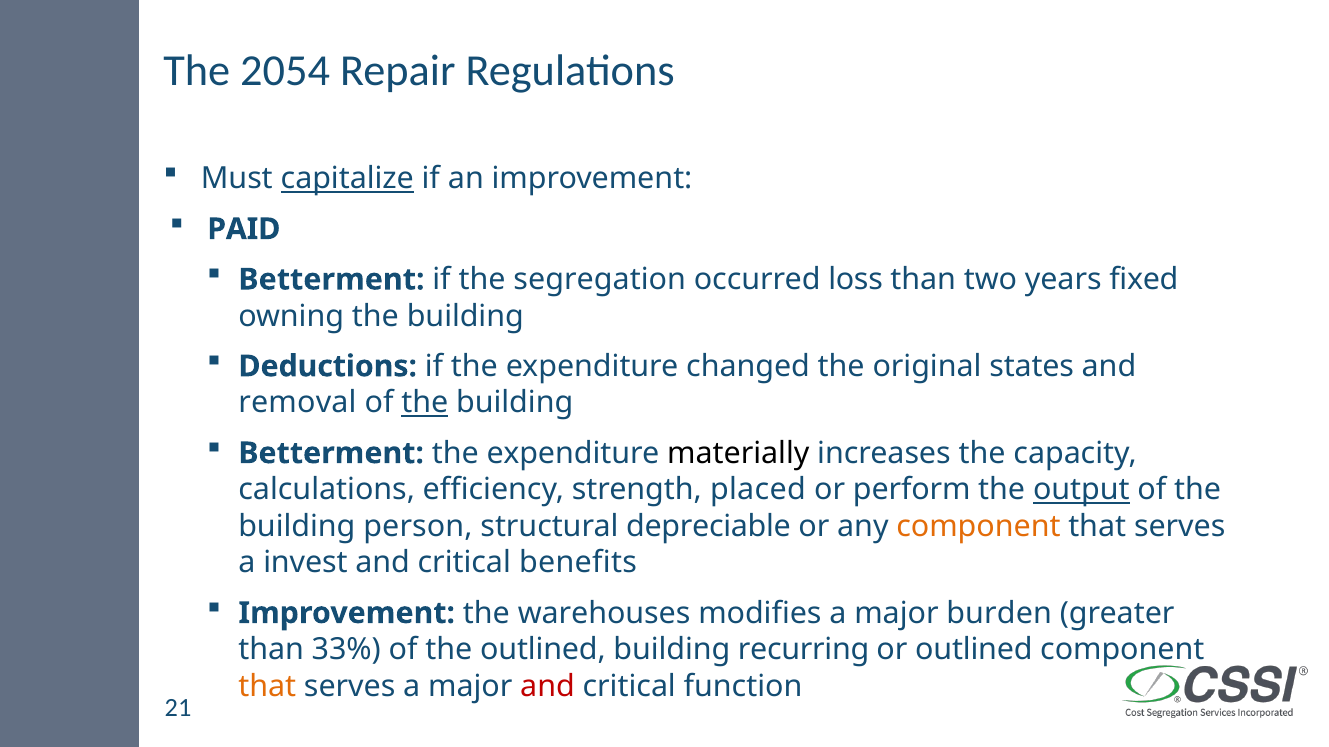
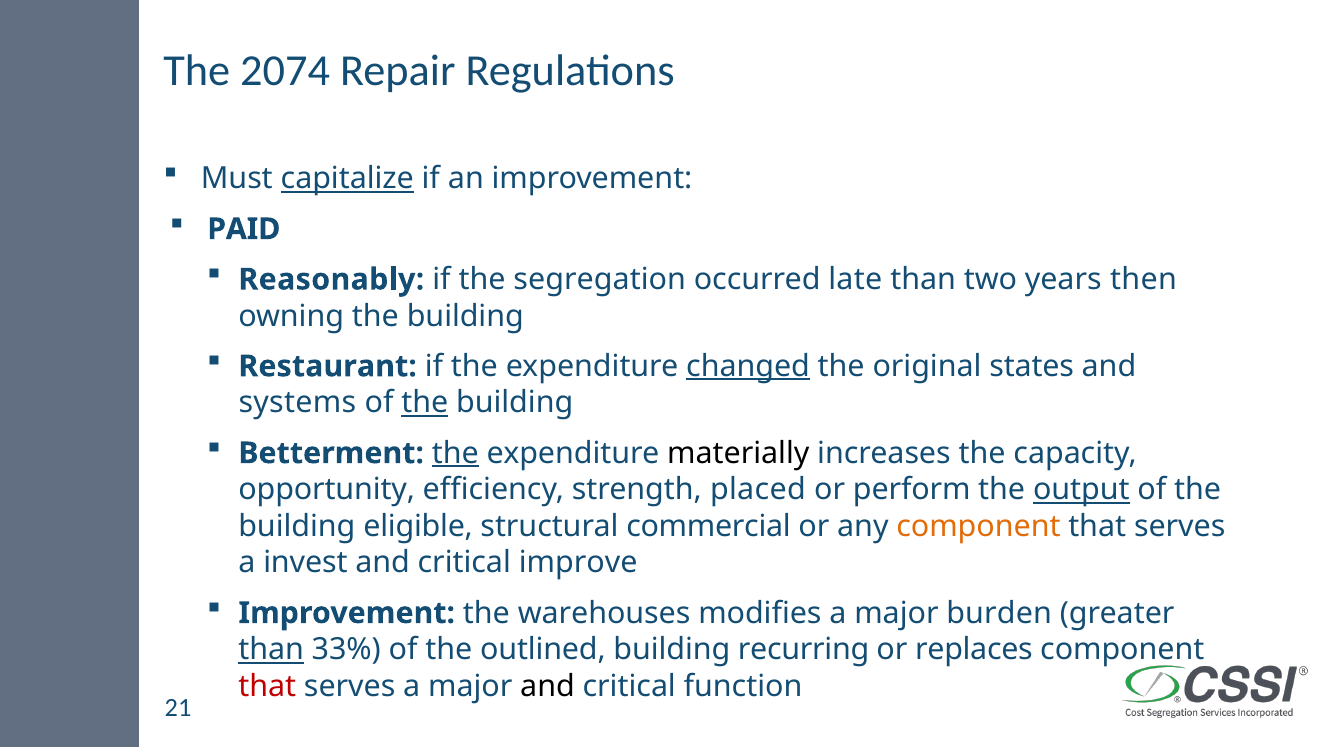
2054: 2054 -> 2074 (285, 70)
Betterment: Betterment -> Reasonably (331, 280)
loss: loss -> late (855, 280)
fixed: fixed -> then (1144, 280)
Deductions: Deductions -> Restaurant (328, 367)
changed underline: none -> present (748, 367)
removal: removal -> systems (297, 403)
the underline: none -> present (455, 454)
calculations: calculations -> opportunity (327, 490)
person: person -> eligible (418, 527)
depreciable: depreciable -> commercial (709, 527)
benefits: benefits -> improve (578, 563)
than underline: none -> present (271, 650)
or outlined: outlined -> replaces (974, 650)
that colour: orange -> red (267, 687)
and colour: red -> black (548, 687)
